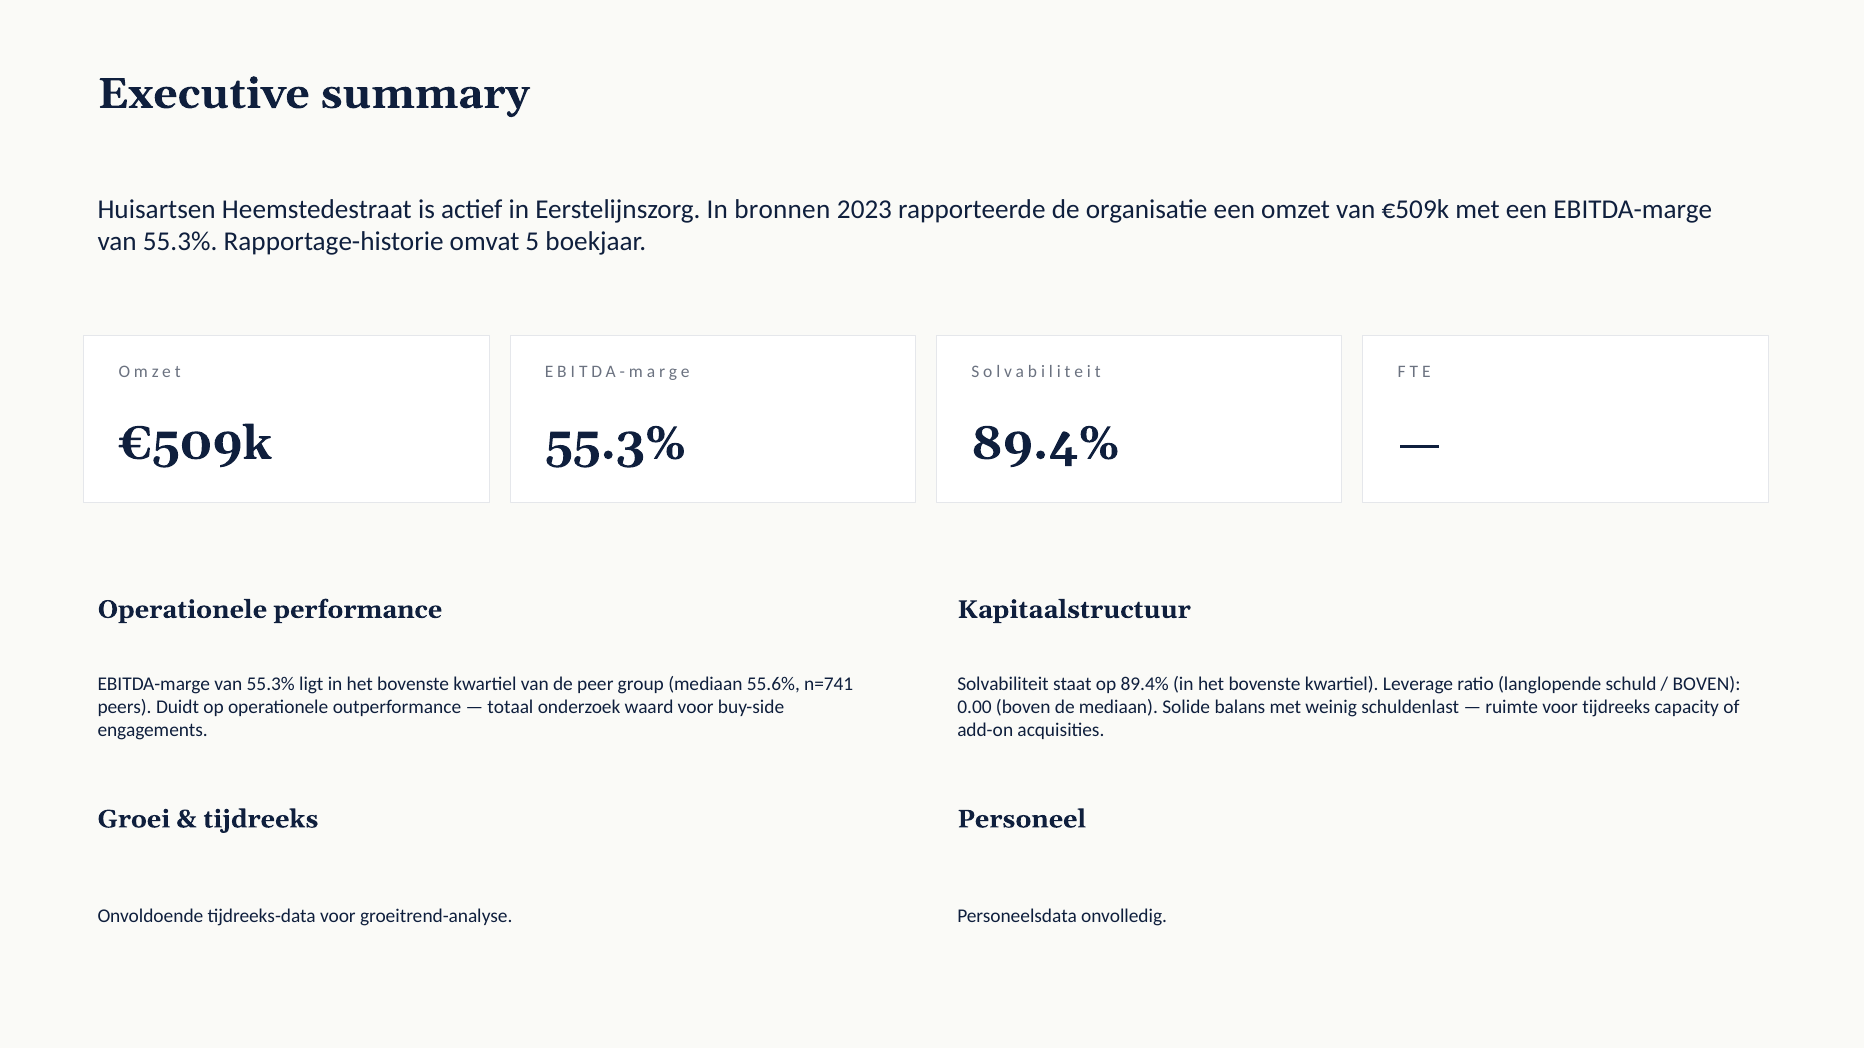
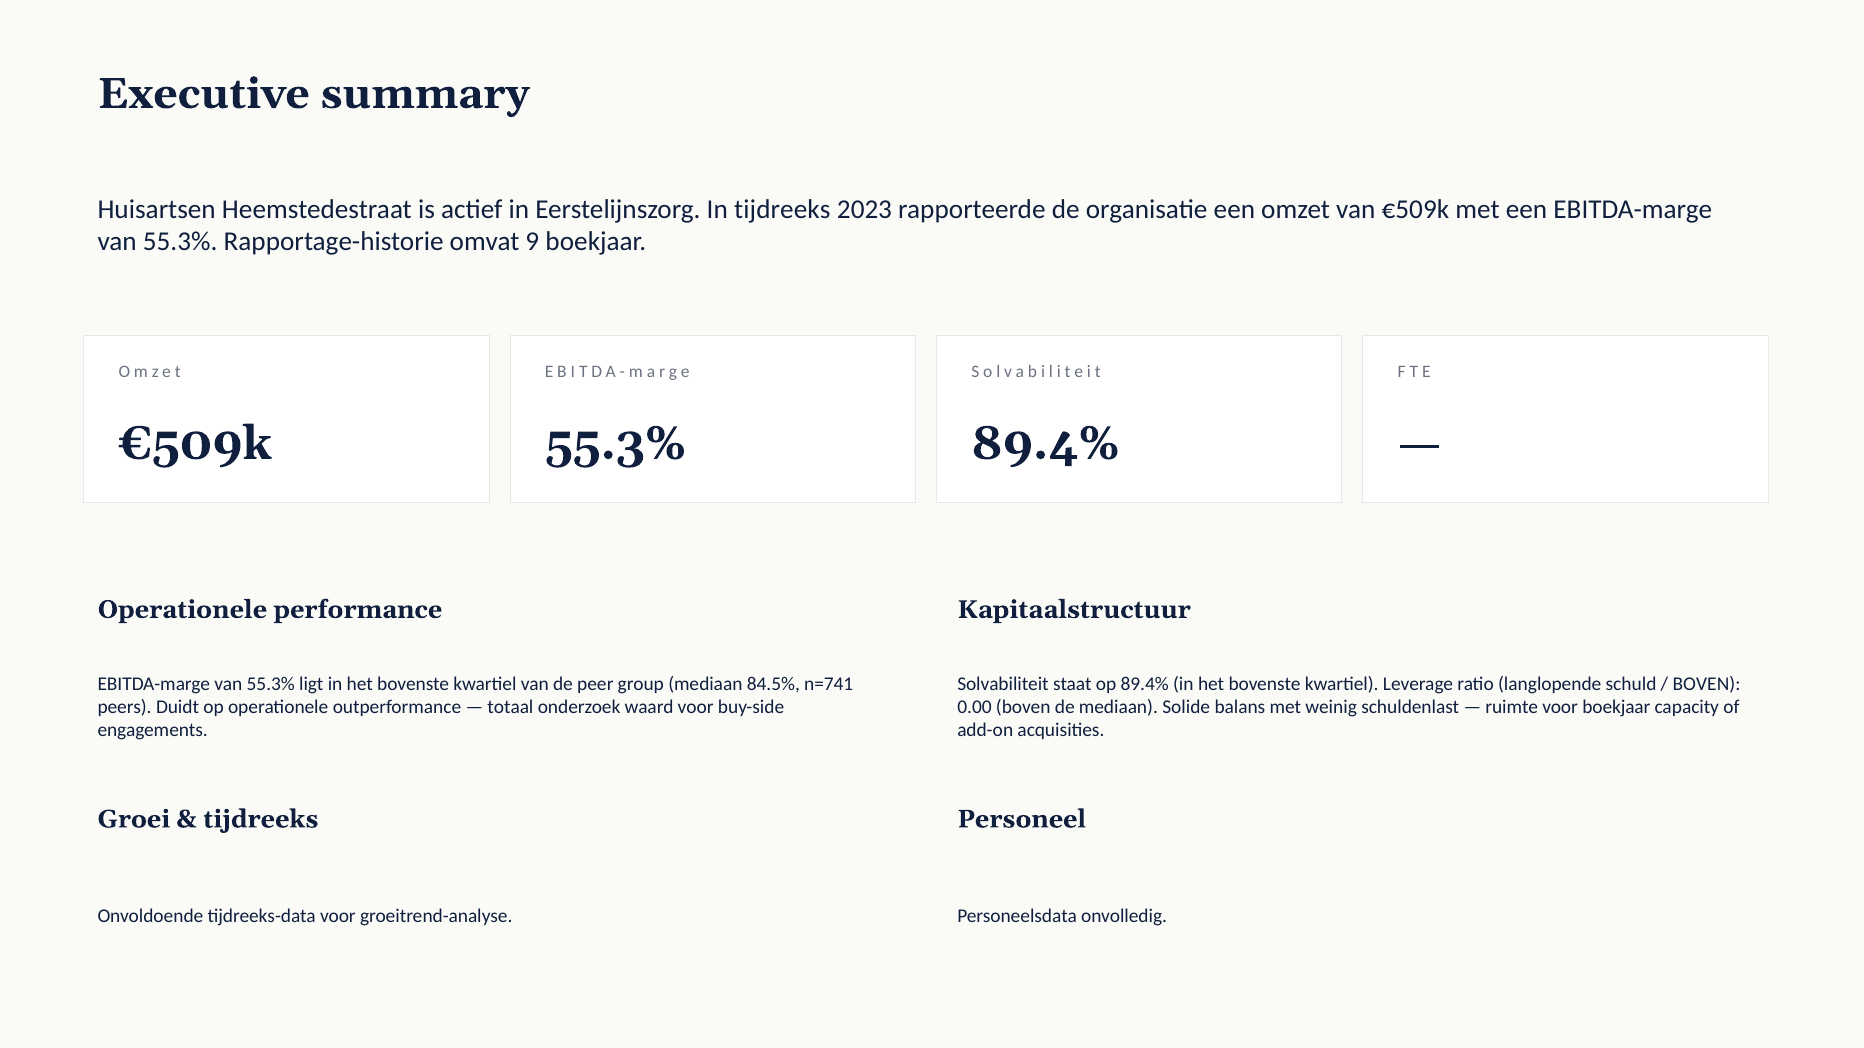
In bronnen: bronnen -> tijdreeks (782, 209)
5: 5 -> 9 (532, 242)
55.6%: 55.6% -> 84.5% (773, 684)
voor tijdreeks: tijdreeks -> boekjaar (1616, 707)
